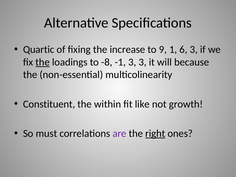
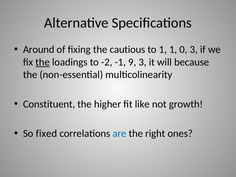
Quartic: Quartic -> Around (39, 50)
increase: increase -> cautious (127, 50)
to 9: 9 -> 1 (163, 50)
6: 6 -> 0 (183, 50)
-8: -8 -> -2 (107, 62)
-1 3: 3 -> 9 (132, 62)
within: within -> higher (108, 104)
must: must -> fixed (46, 133)
are colour: purple -> blue (119, 133)
right underline: present -> none (155, 133)
